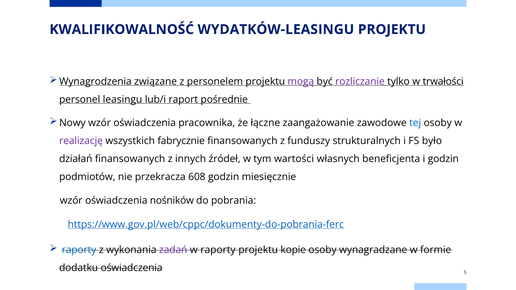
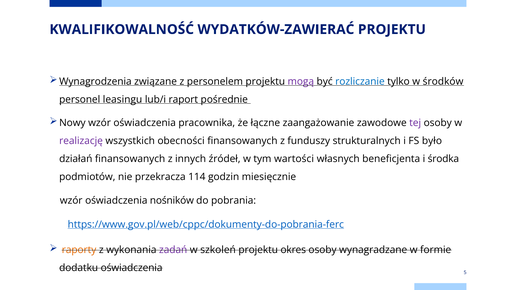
WYDATKÓW-LEASINGU: WYDATKÓW-LEASINGU -> WYDATKÓW-ZAWIERAĆ (276, 29)
rozliczanie colour: purple -> blue (360, 81)
trwałości: trwałości -> środków (443, 81)
tej colour: blue -> purple (415, 123)
fabrycznie: fabrycznie -> obecności (181, 141)
i godzin: godzin -> środka (443, 159)
608: 608 -> 114 (197, 177)
raporty colour: blue -> orange (79, 250)
w raporty: raporty -> szkoleń (218, 250)
kopie: kopie -> okres (293, 250)
